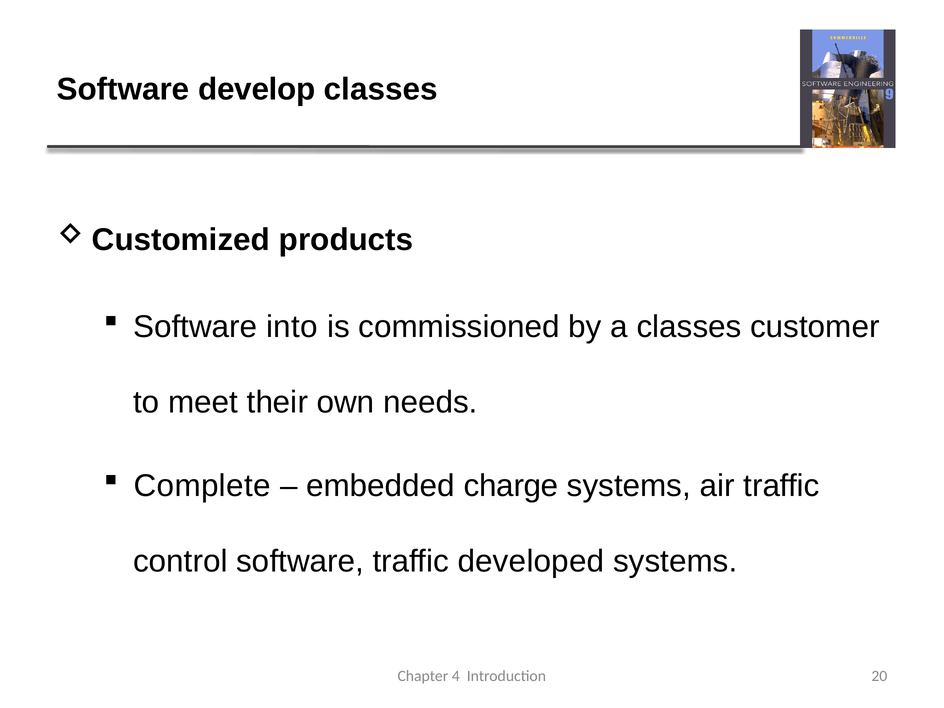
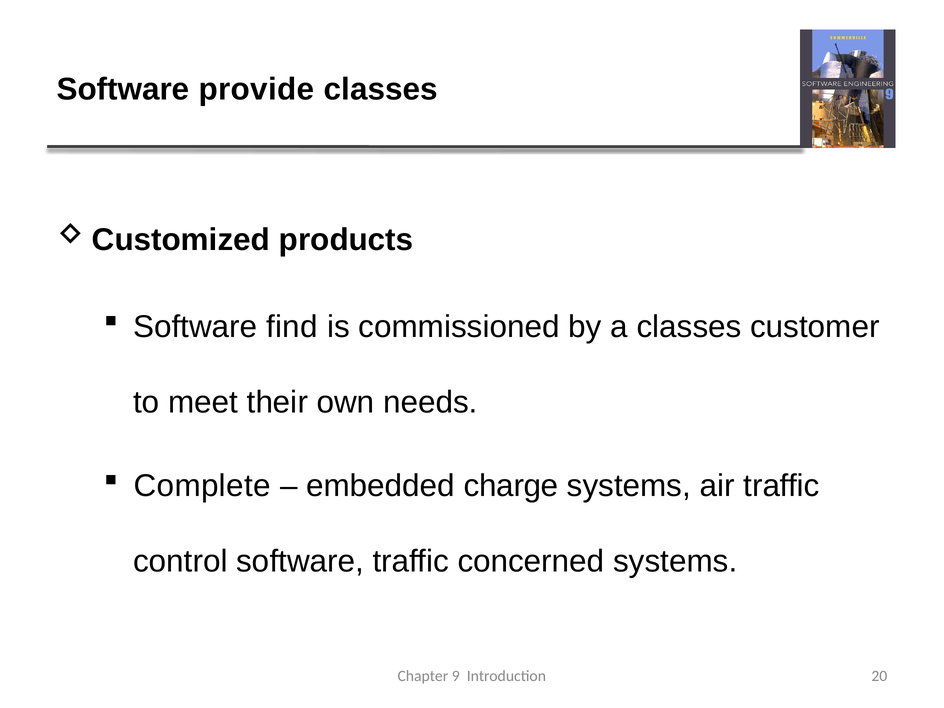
develop: develop -> provide (256, 90)
into: into -> find (292, 327)
developed: developed -> concerned (531, 561)
4: 4 -> 9 (456, 676)
